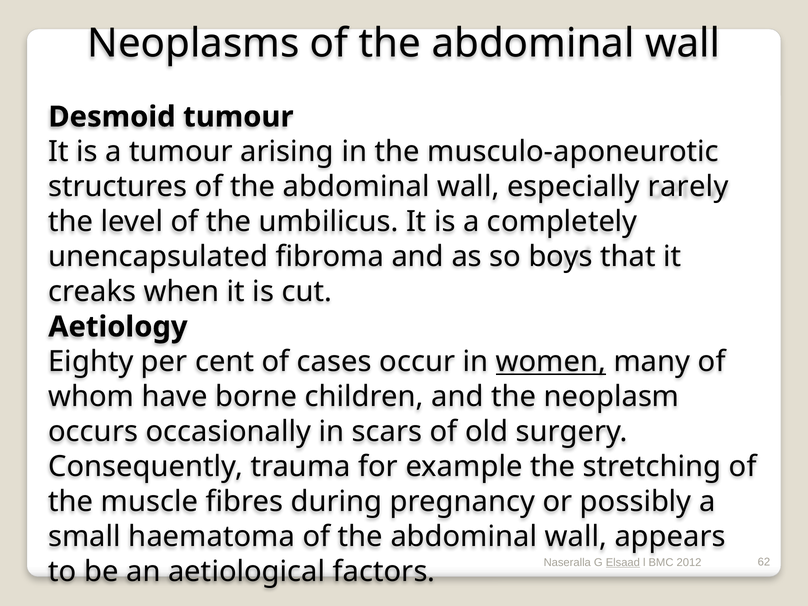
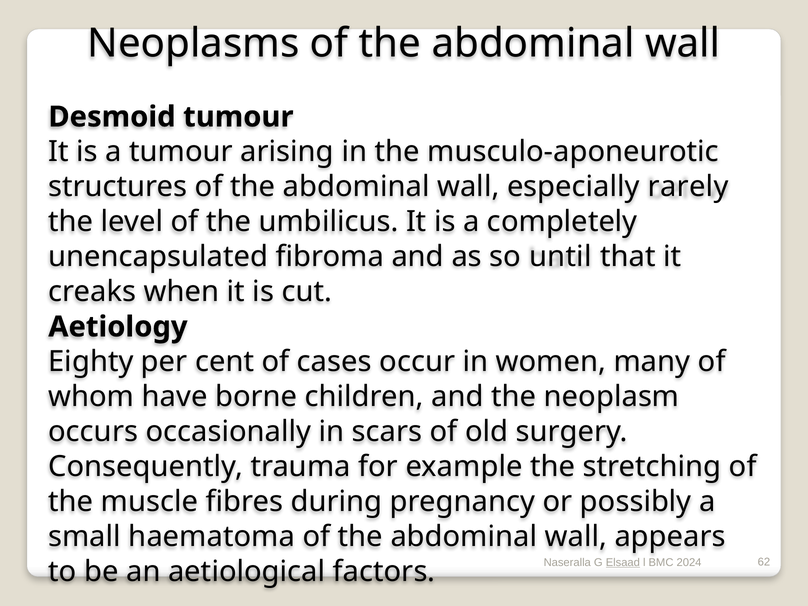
boys: boys -> until (560, 257)
women underline: present -> none (551, 362)
2012: 2012 -> 2024 (689, 562)
